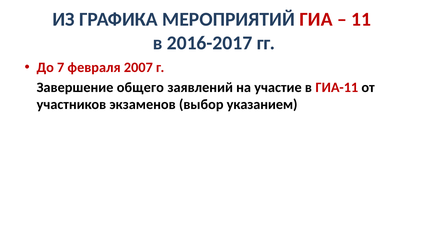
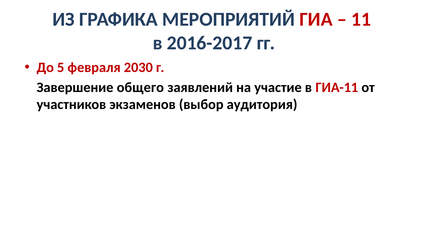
7: 7 -> 5 (61, 67)
2007: 2007 -> 2030 (138, 67)
указанием: указанием -> аудитория (262, 104)
